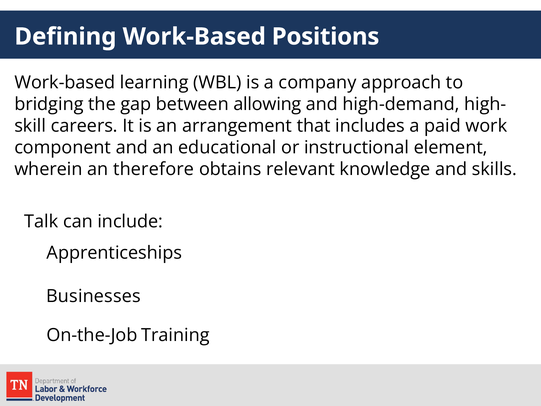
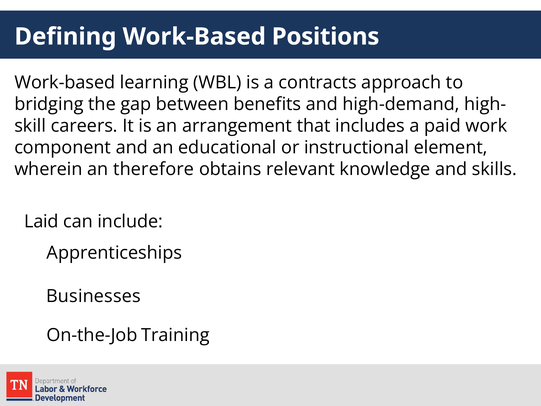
company: company -> contracts (318, 82)
allowing: allowing -> benefits (267, 104)
Talk: Talk -> Laid (41, 221)
